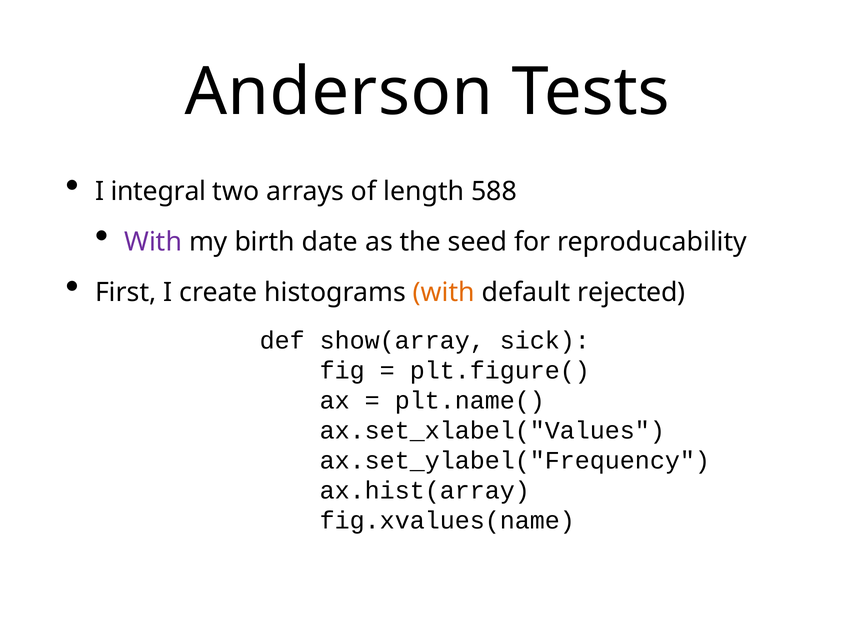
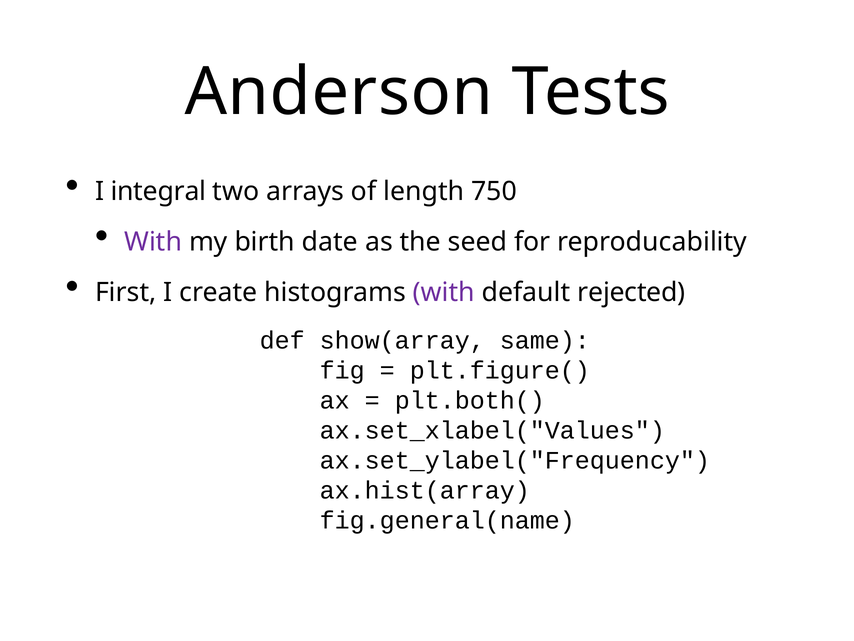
588: 588 -> 750 (494, 191)
with colour: orange -> purple (444, 292)
sick: sick -> same (545, 340)
plt.name(: plt.name( -> plt.both( (470, 400)
fig.xvalues(name: fig.xvalues(name -> fig.general(name (447, 520)
